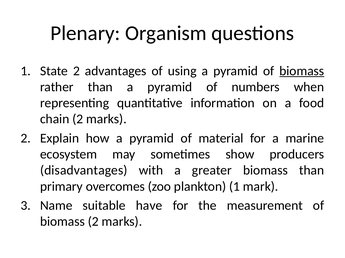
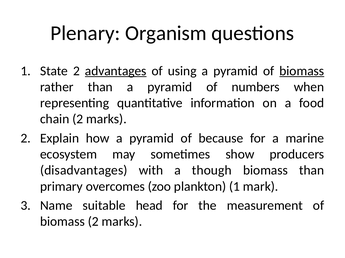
advantages underline: none -> present (116, 71)
material: material -> because (221, 139)
greater: greater -> though (212, 171)
have: have -> head (149, 206)
